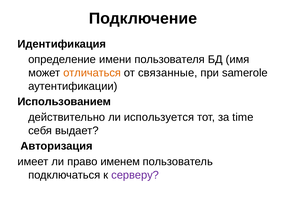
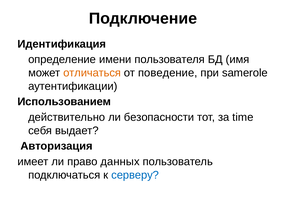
связанные: связанные -> поведение (168, 73)
используется: используется -> безопасности (159, 118)
именем: именем -> данных (120, 162)
серверу colour: purple -> blue (135, 175)
